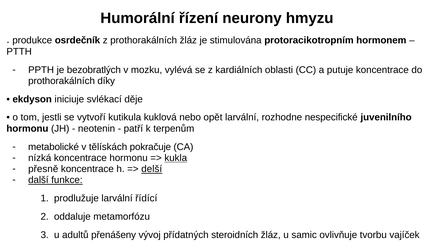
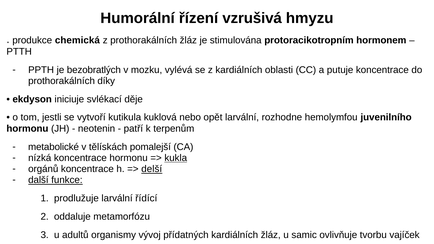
neurony: neurony -> vzrušivá (252, 18)
osrdečník: osrdečník -> chemická (77, 40)
nespecifické: nespecifické -> hemolymfou (331, 118)
pokračuje: pokračuje -> pomalejší (150, 147)
přesně: přesně -> orgánů (43, 169)
přenášeny: přenášeny -> organismy (114, 235)
přídatných steroidních: steroidních -> kardiálních (235, 235)
